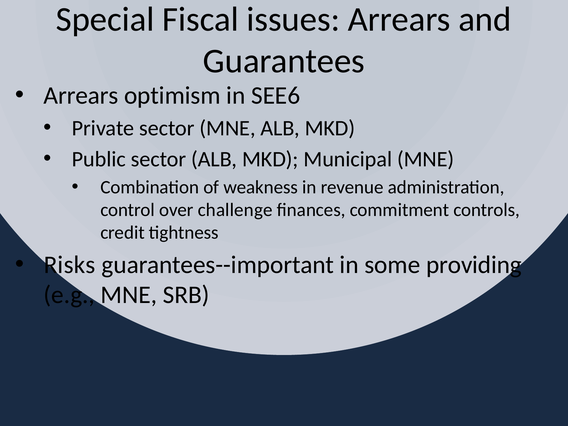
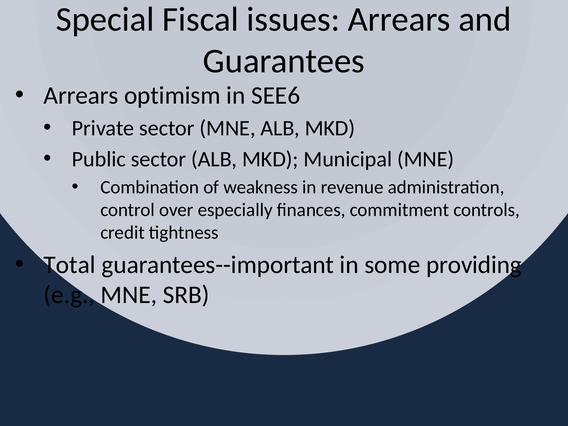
challenge: challenge -> especially (235, 210)
Risks: Risks -> Total (70, 265)
